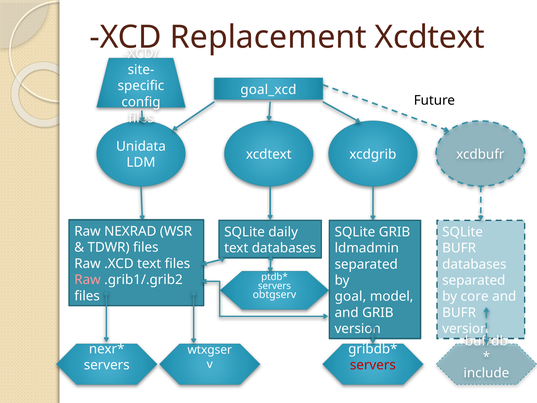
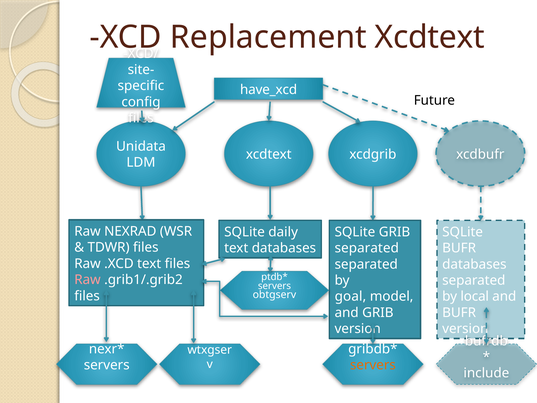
goal_xcd: goal_xcd -> have_xcd (269, 90)
ldmadmin: ldmadmin -> separated (367, 248)
core: core -> local (475, 296)
servers colour: red -> orange (373, 365)
